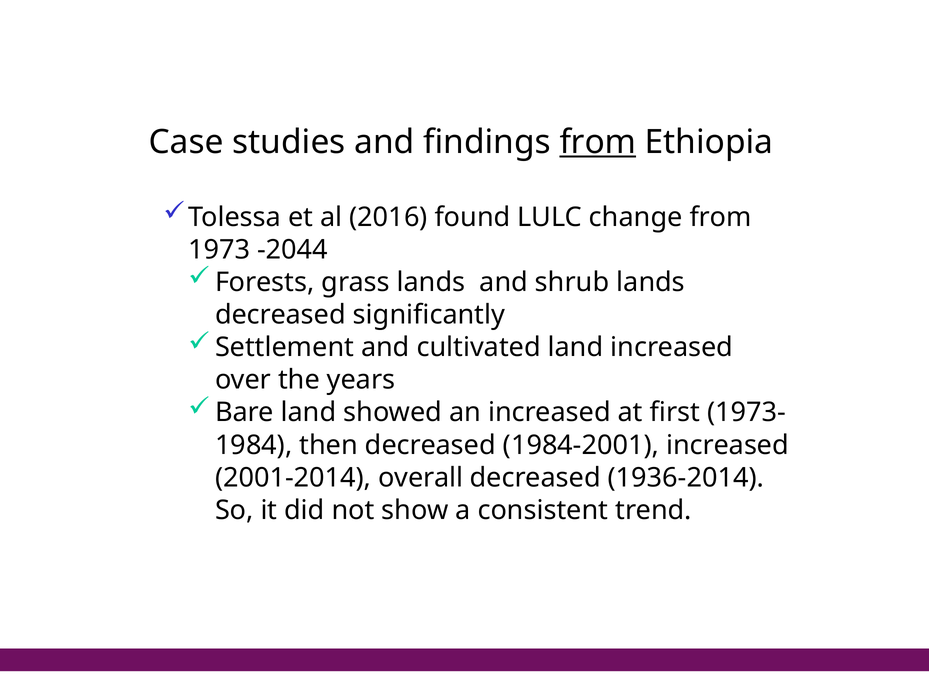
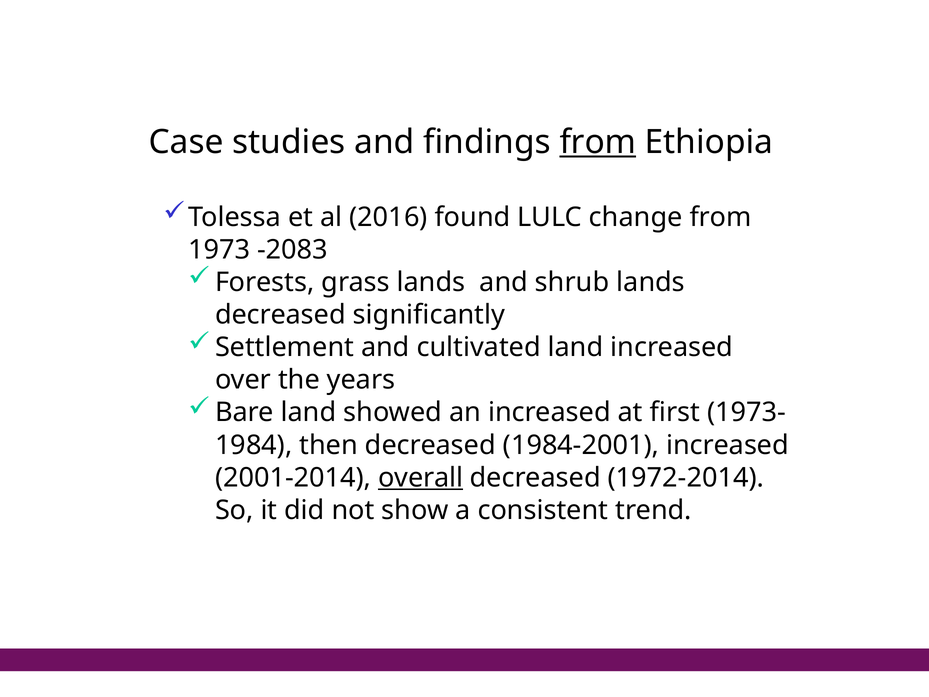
-2044: -2044 -> -2083 (292, 250)
overall underline: none -> present (421, 477)
1936-2014: 1936-2014 -> 1972-2014 (686, 477)
